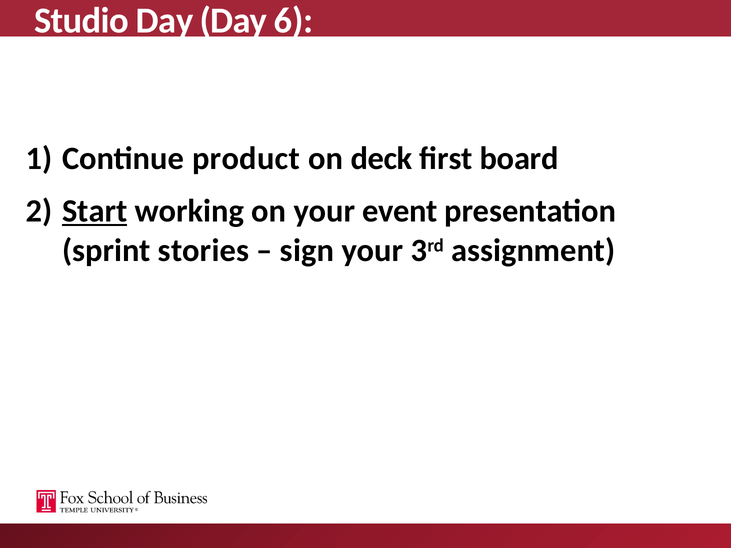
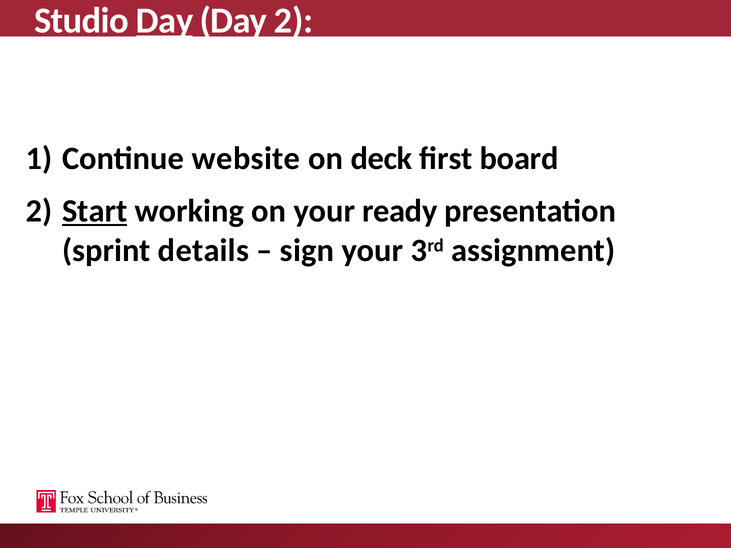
Day underline: none -> present (165, 21)
Day 6: 6 -> 2 (294, 21)
product: product -> website (246, 159)
event: event -> ready (400, 211)
stories: stories -> details (203, 251)
